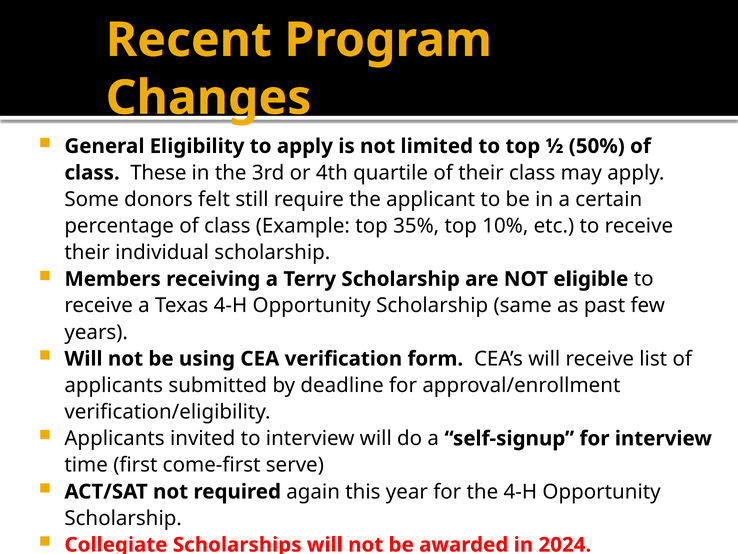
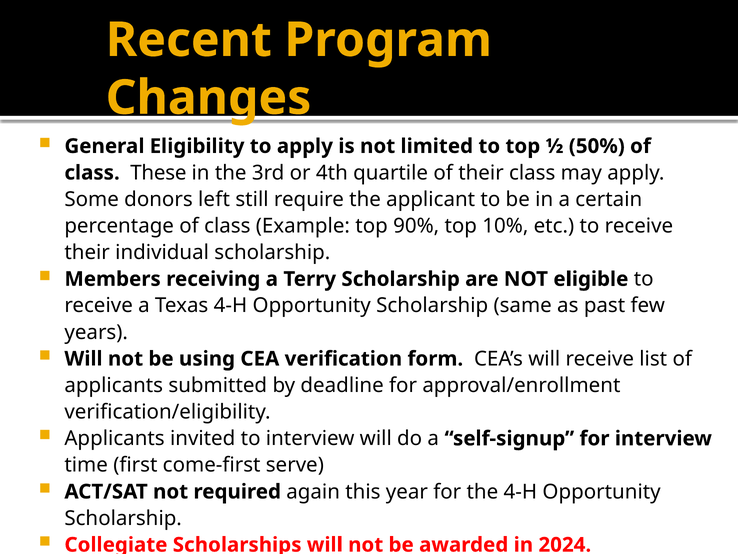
felt: felt -> left (214, 199)
35%: 35% -> 90% (416, 226)
